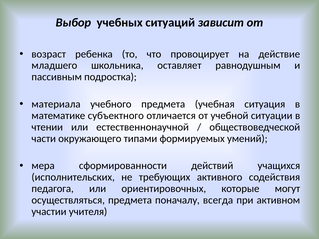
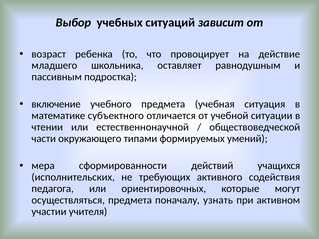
материала: материала -> включение (56, 104)
всегда: всегда -> узнать (218, 200)
